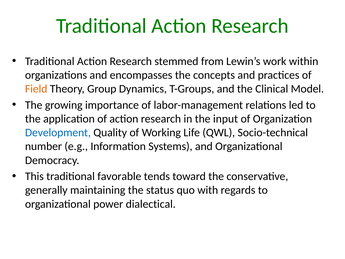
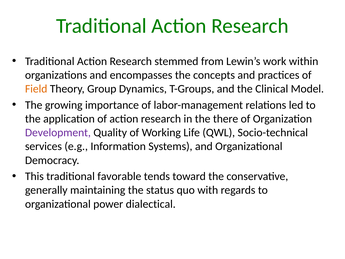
input: input -> there (226, 119)
Development colour: blue -> purple (58, 132)
number: number -> services (43, 146)
